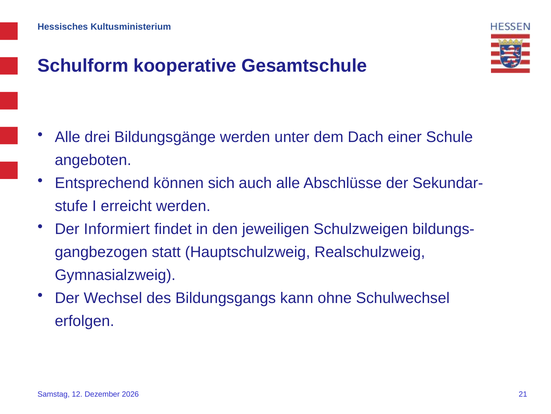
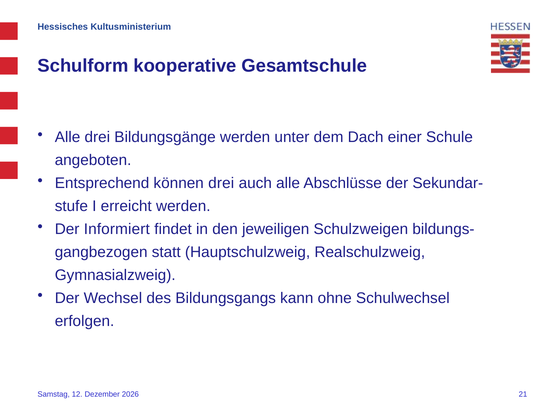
können sich: sich -> drei (221, 183)
